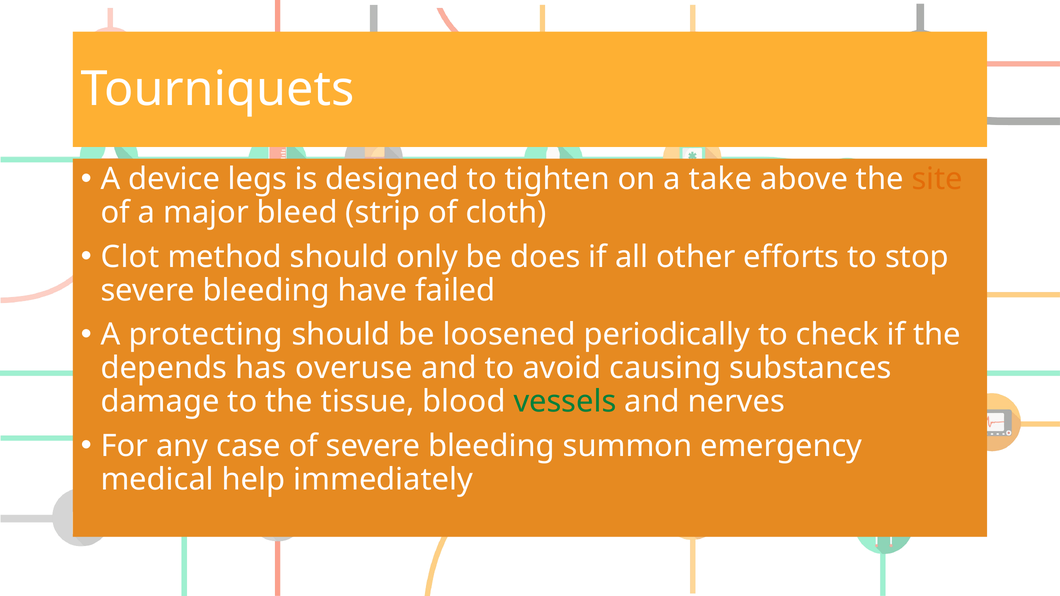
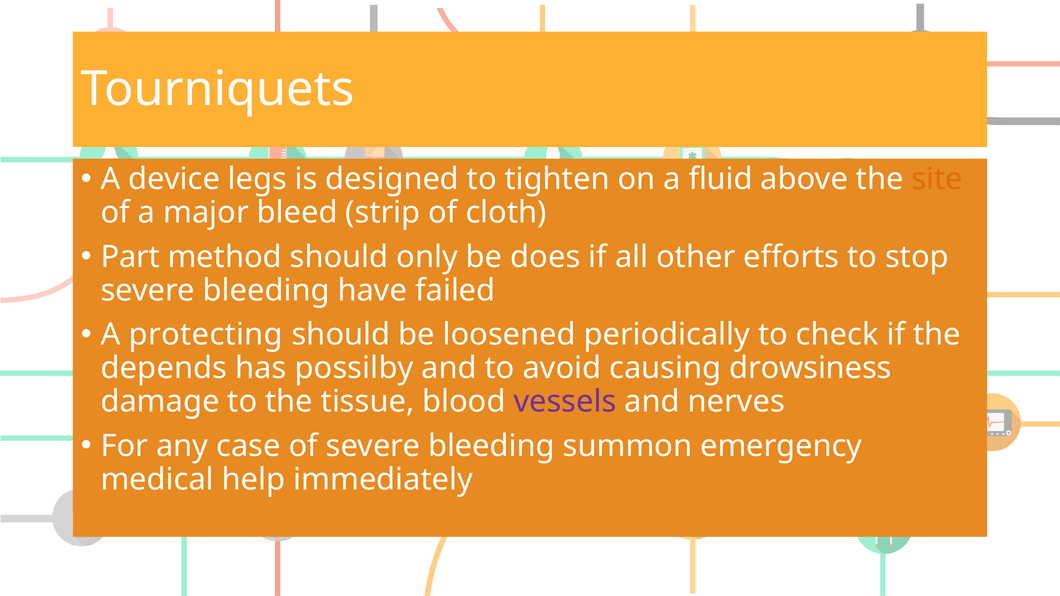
take: take -> fluid (721, 179)
Clot: Clot -> Part (130, 257)
overuse: overuse -> possilby (354, 368)
substances: substances -> drowsiness (810, 368)
vessels colour: green -> purple (565, 402)
